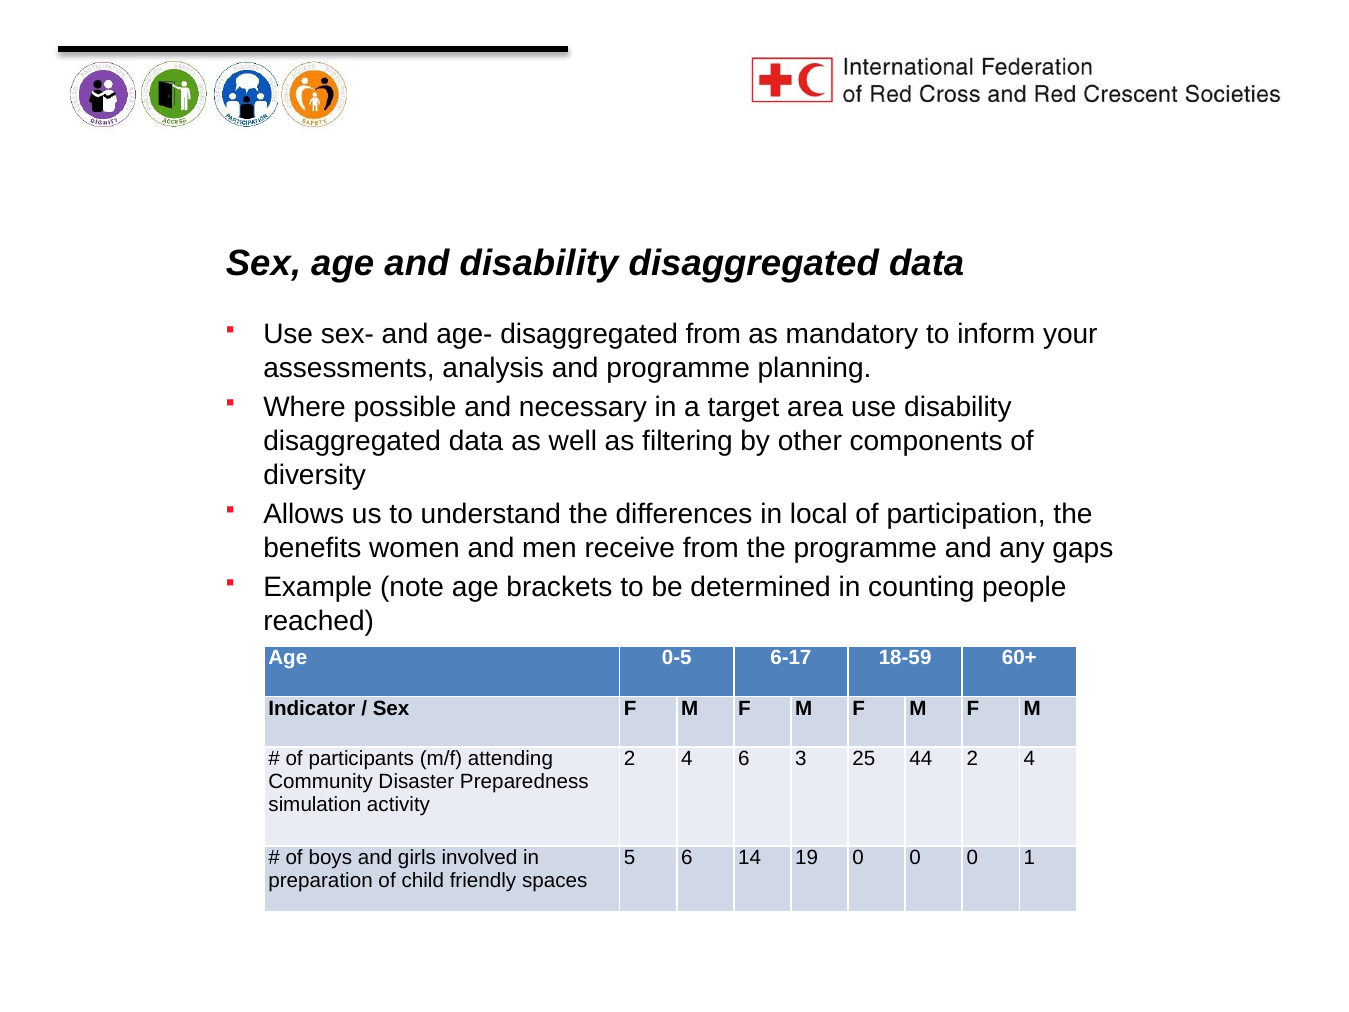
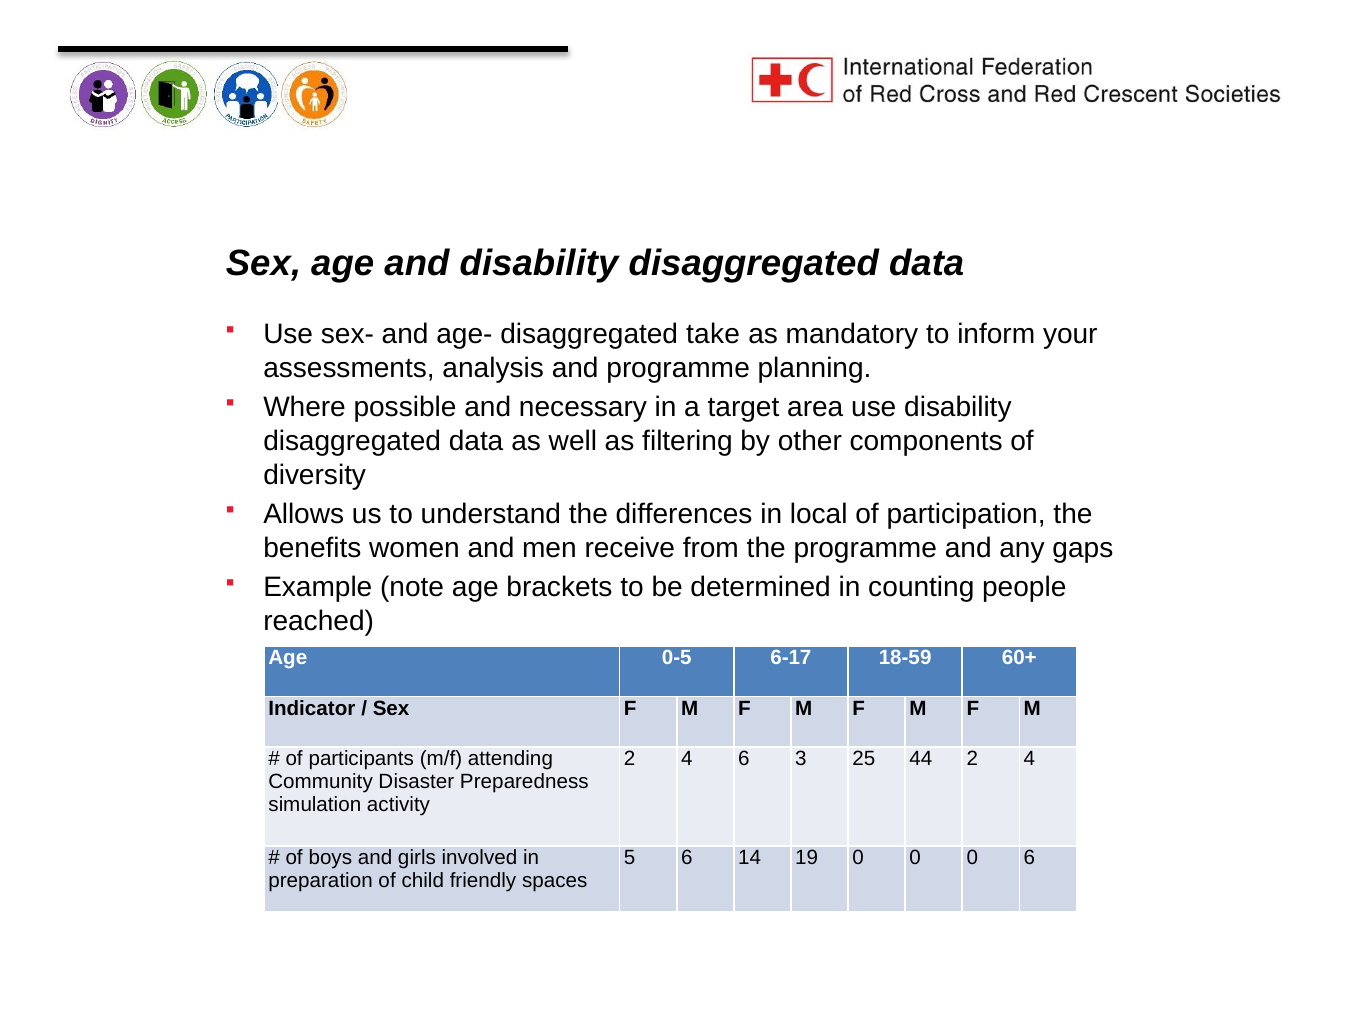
disaggregated from: from -> take (713, 334)
0 1: 1 -> 6 (1029, 858)
